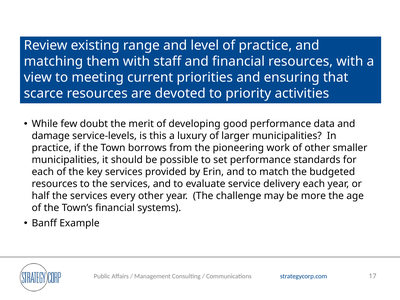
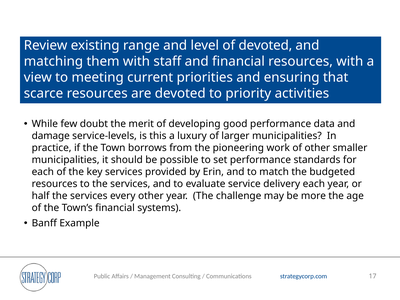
of practice: practice -> devoted (265, 45)
